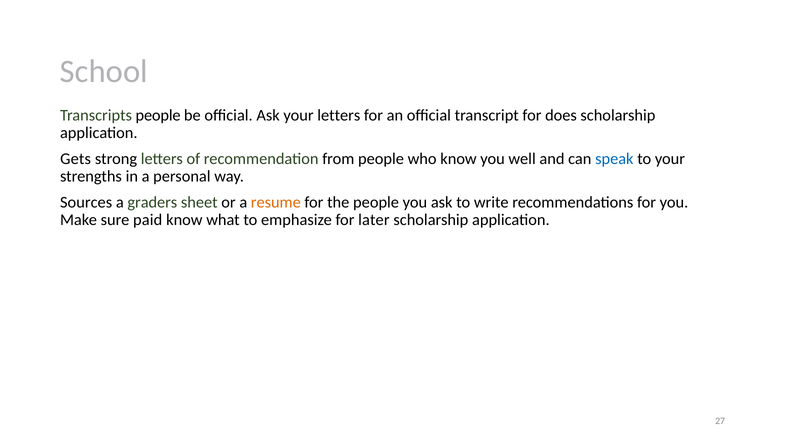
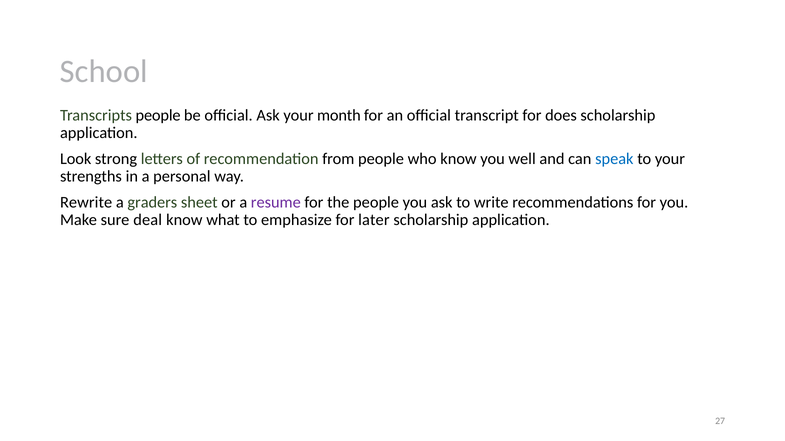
your letters: letters -> month (339, 116)
Gets: Gets -> Look (76, 159)
Sources: Sources -> Rewrite (86, 203)
resume colour: orange -> purple (276, 203)
paid: paid -> deal (148, 220)
